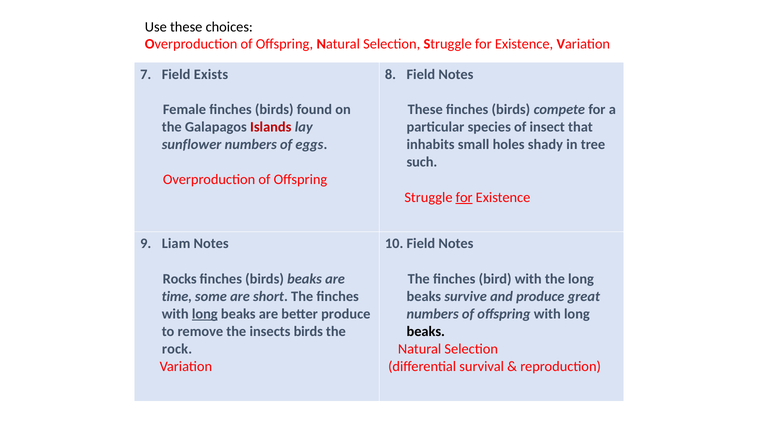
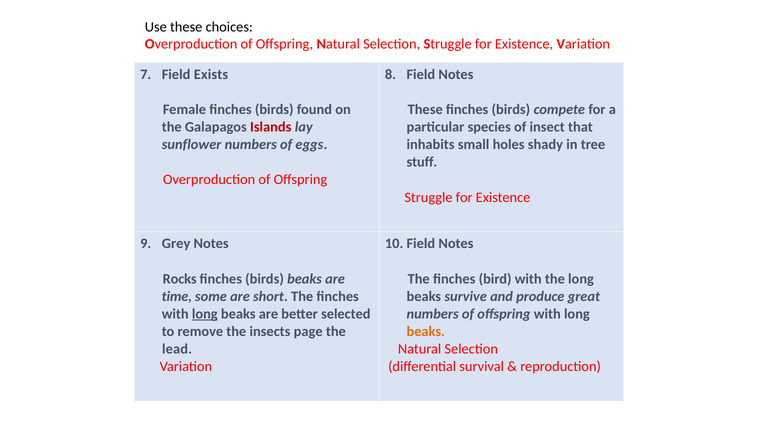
such: such -> stuff (422, 162)
for underline: present -> none (464, 197)
Liam: Liam -> Grey (176, 244)
better produce: produce -> selected (346, 314)
insects birds: birds -> page (308, 332)
beaks colour: black -> orange (426, 332)
rock: rock -> lead (177, 349)
